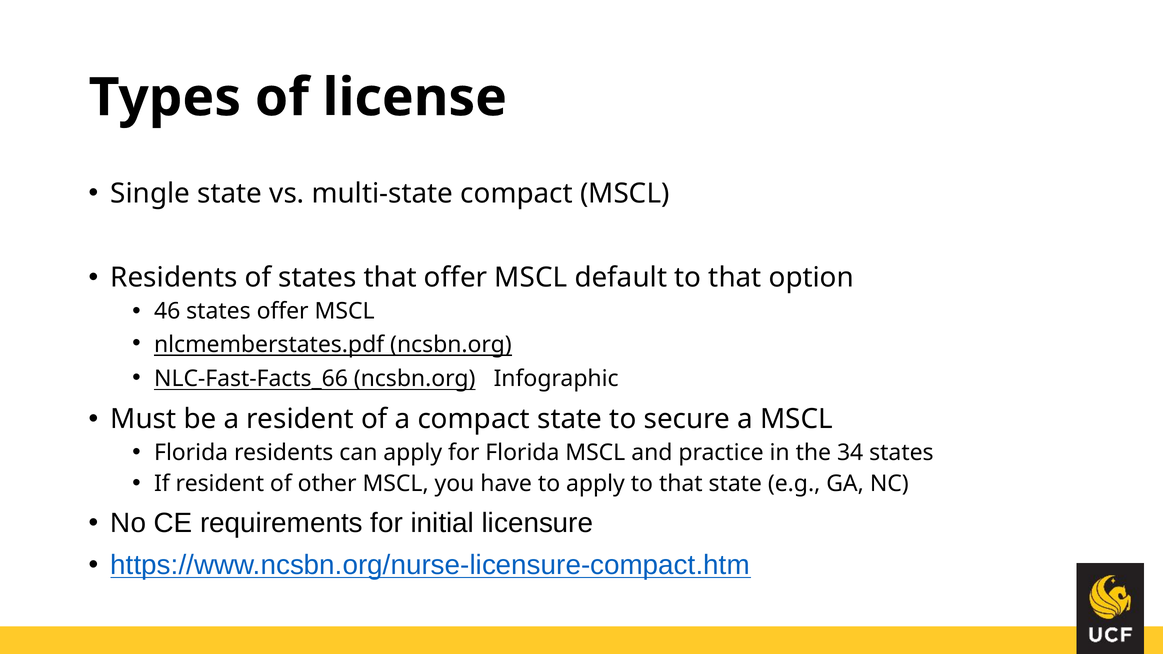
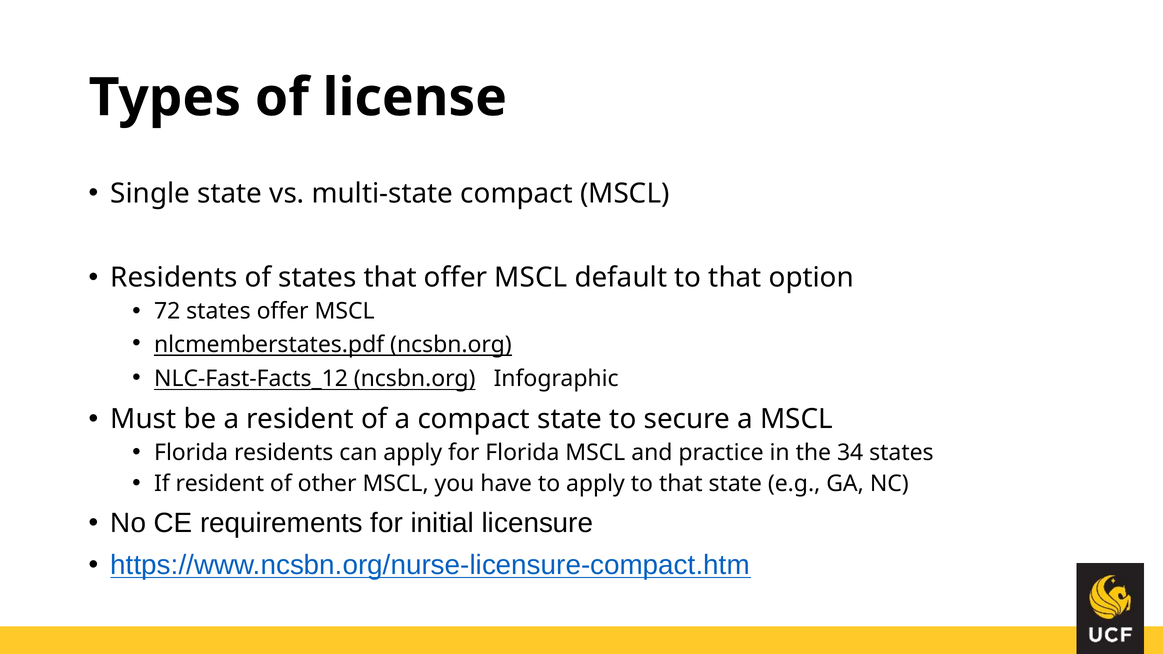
46: 46 -> 72 (167, 311)
NLC-Fast-Facts_66: NLC-Fast-Facts_66 -> NLC-Fast-Facts_12 (251, 379)
